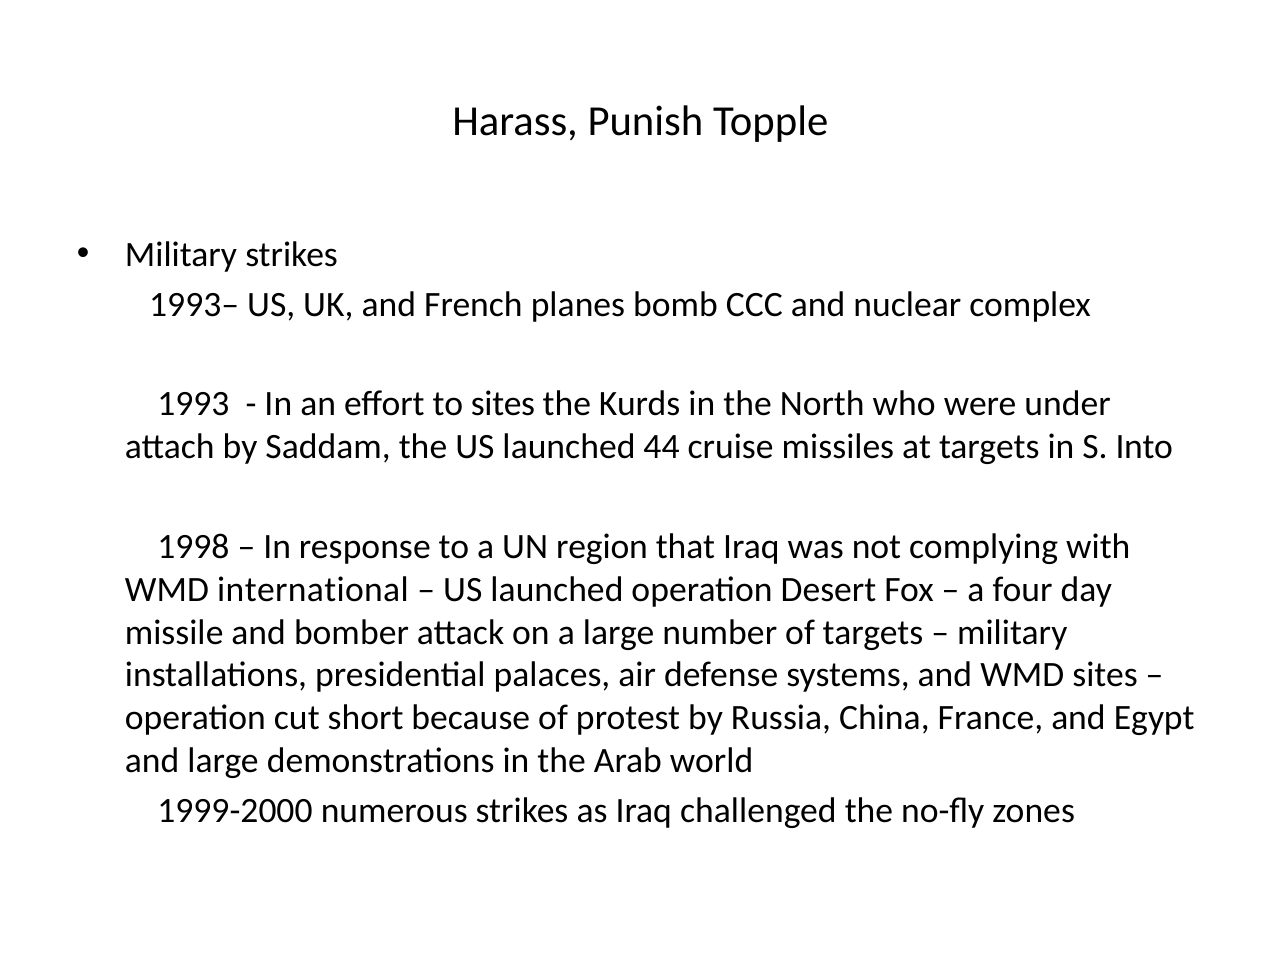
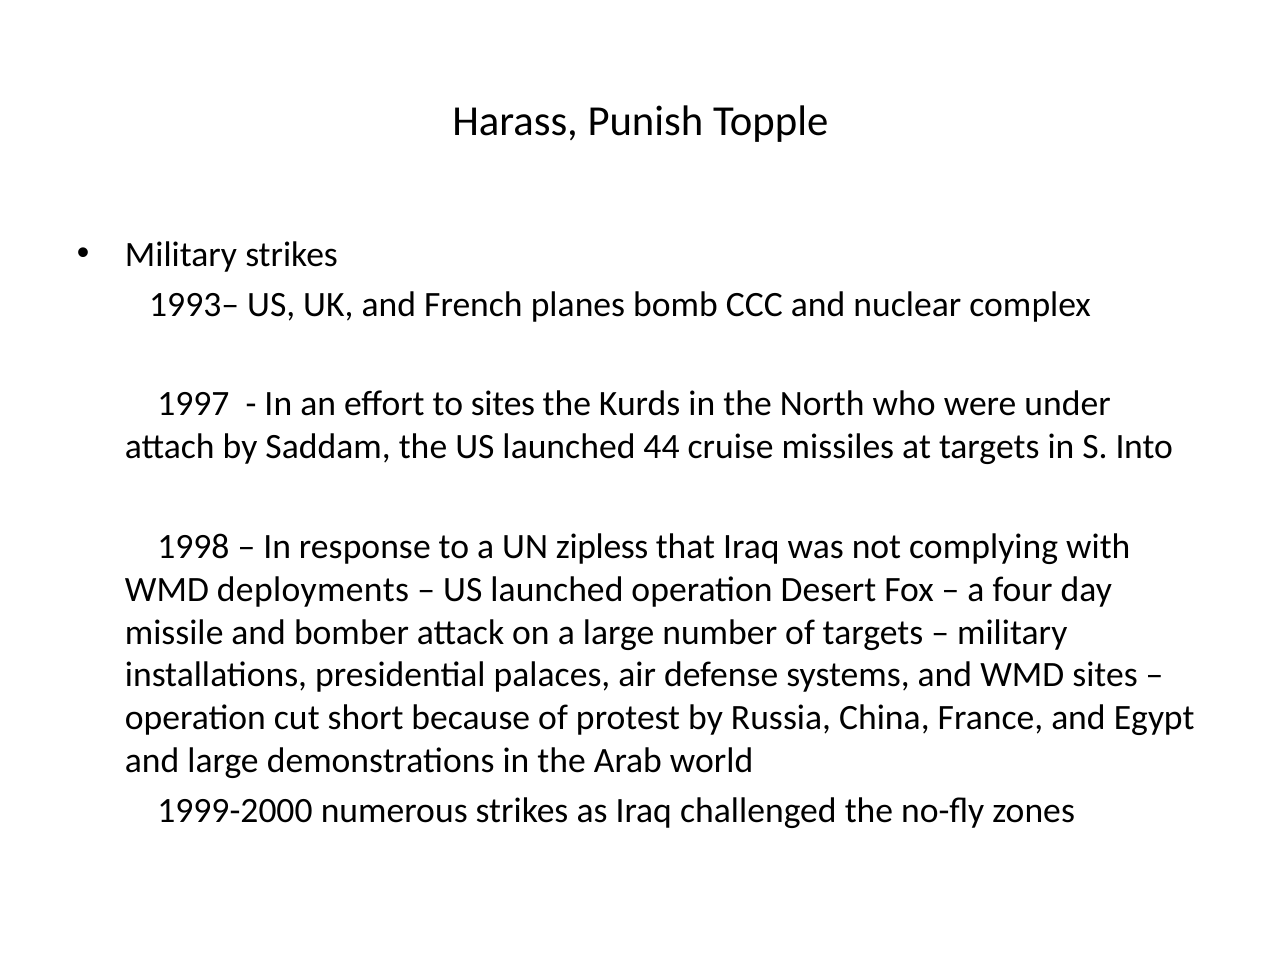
1993: 1993 -> 1997 (193, 404)
region: region -> zipless (602, 547)
international: international -> deployments (313, 589)
